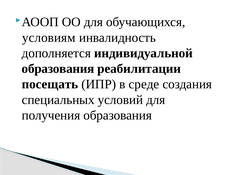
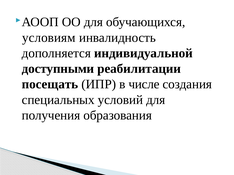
образования: образования -> доступными (58, 69)
среде: среде -> числе (144, 84)
